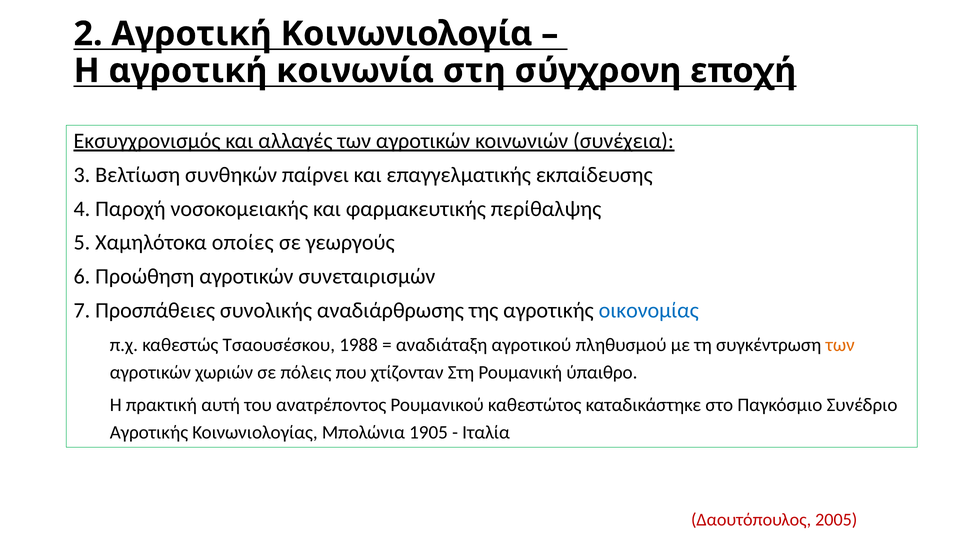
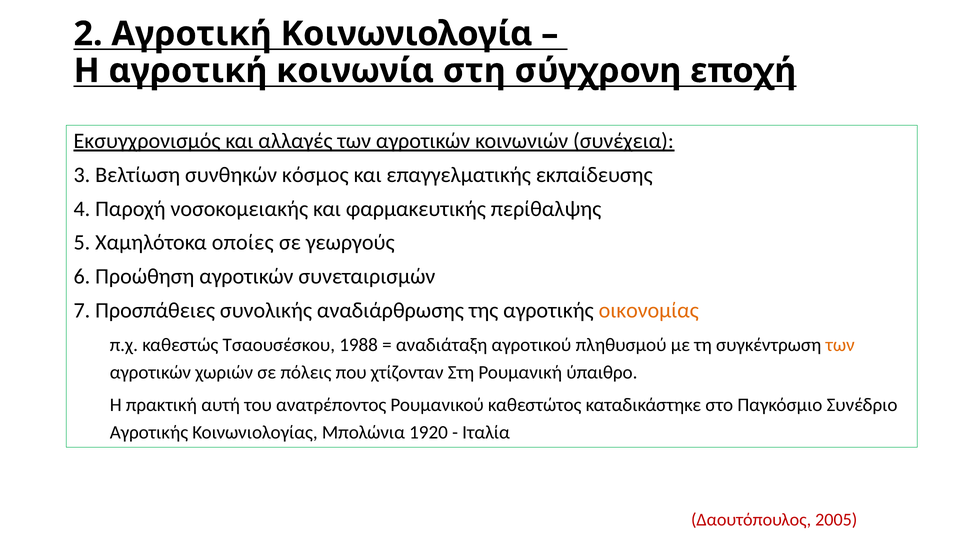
παίρνει: παίρνει -> κόσμος (315, 175)
οικονομίας colour: blue -> orange (649, 310)
1905: 1905 -> 1920 (429, 432)
